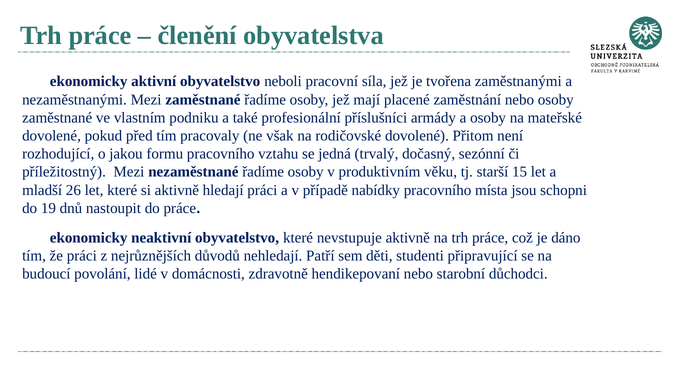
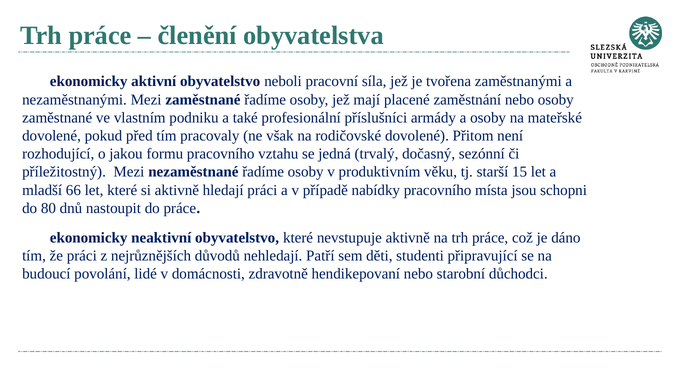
26: 26 -> 66 (73, 190)
19: 19 -> 80 (48, 208)
